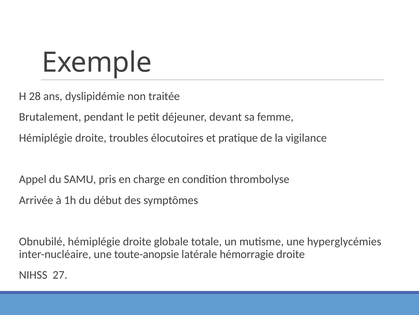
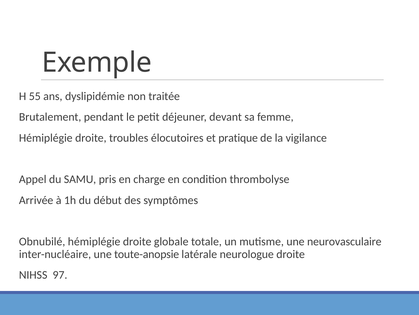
28: 28 -> 55 (35, 96)
hyperglycémies: hyperglycémies -> neurovasculaire (344, 241)
hémorragie: hémorragie -> neurologue (247, 254)
27: 27 -> 97 (60, 274)
